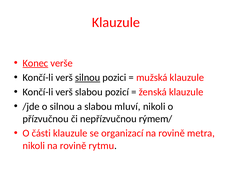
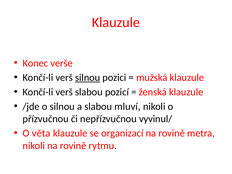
Konec underline: present -> none (35, 63)
rýmem/: rýmem/ -> vyvinul/ (156, 119)
části: části -> věta (41, 133)
